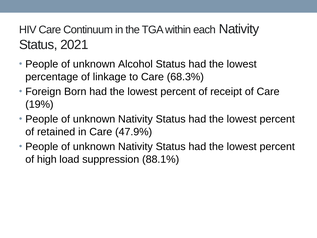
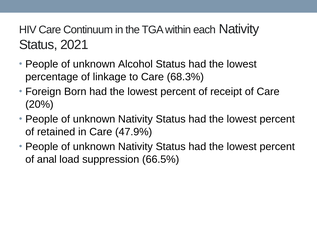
19%: 19% -> 20% (39, 104)
high: high -> anal (47, 159)
88.1%: 88.1% -> 66.5% (161, 159)
